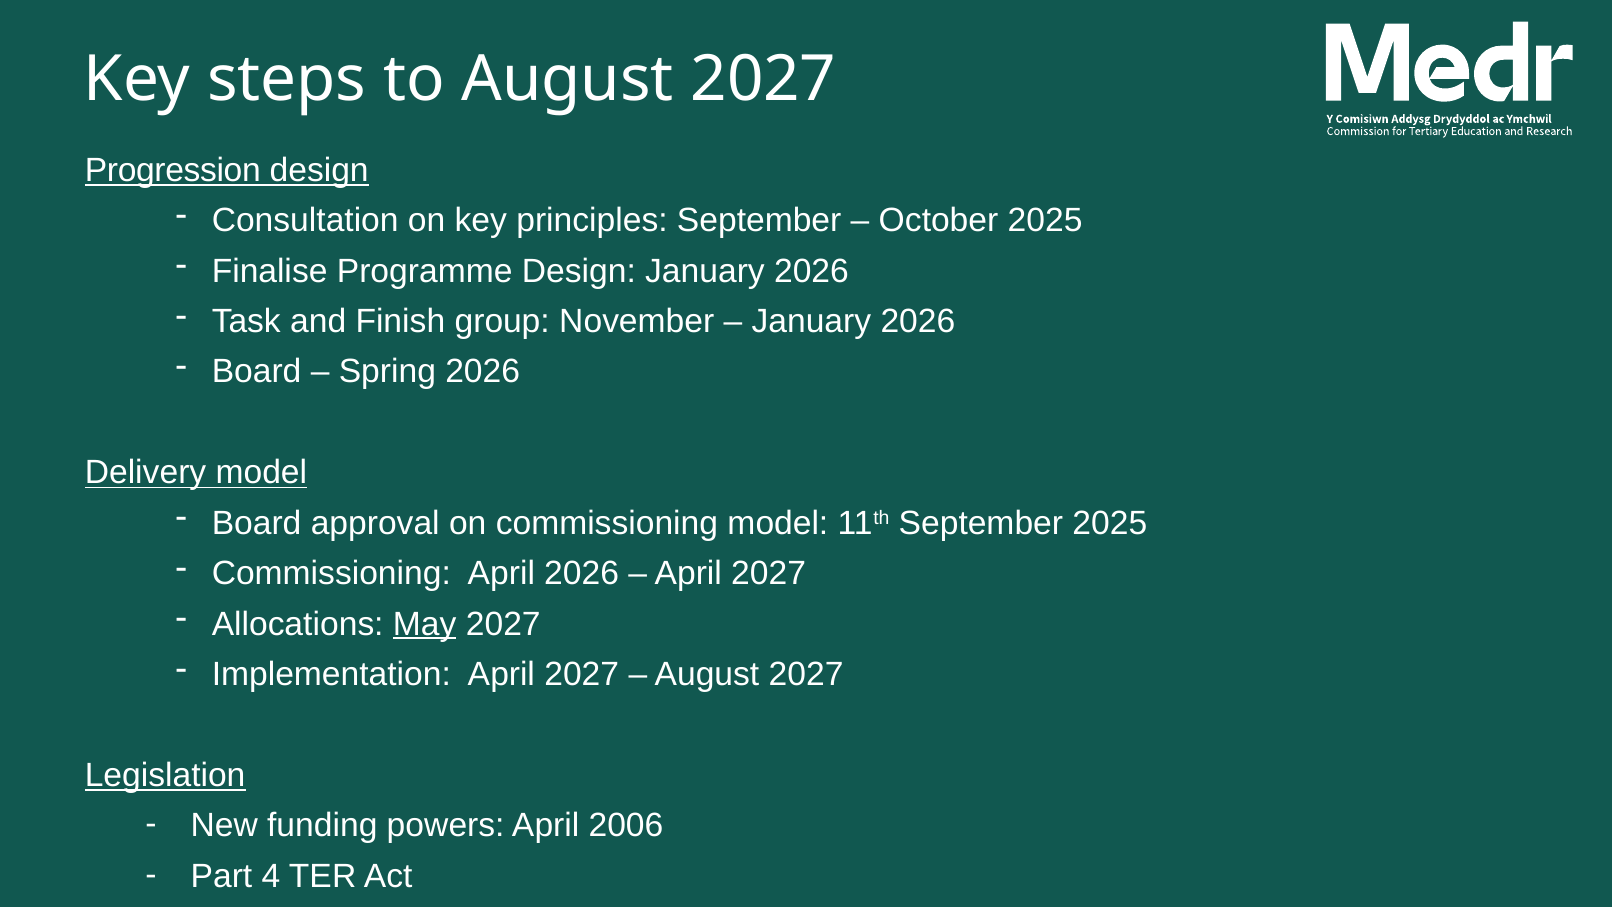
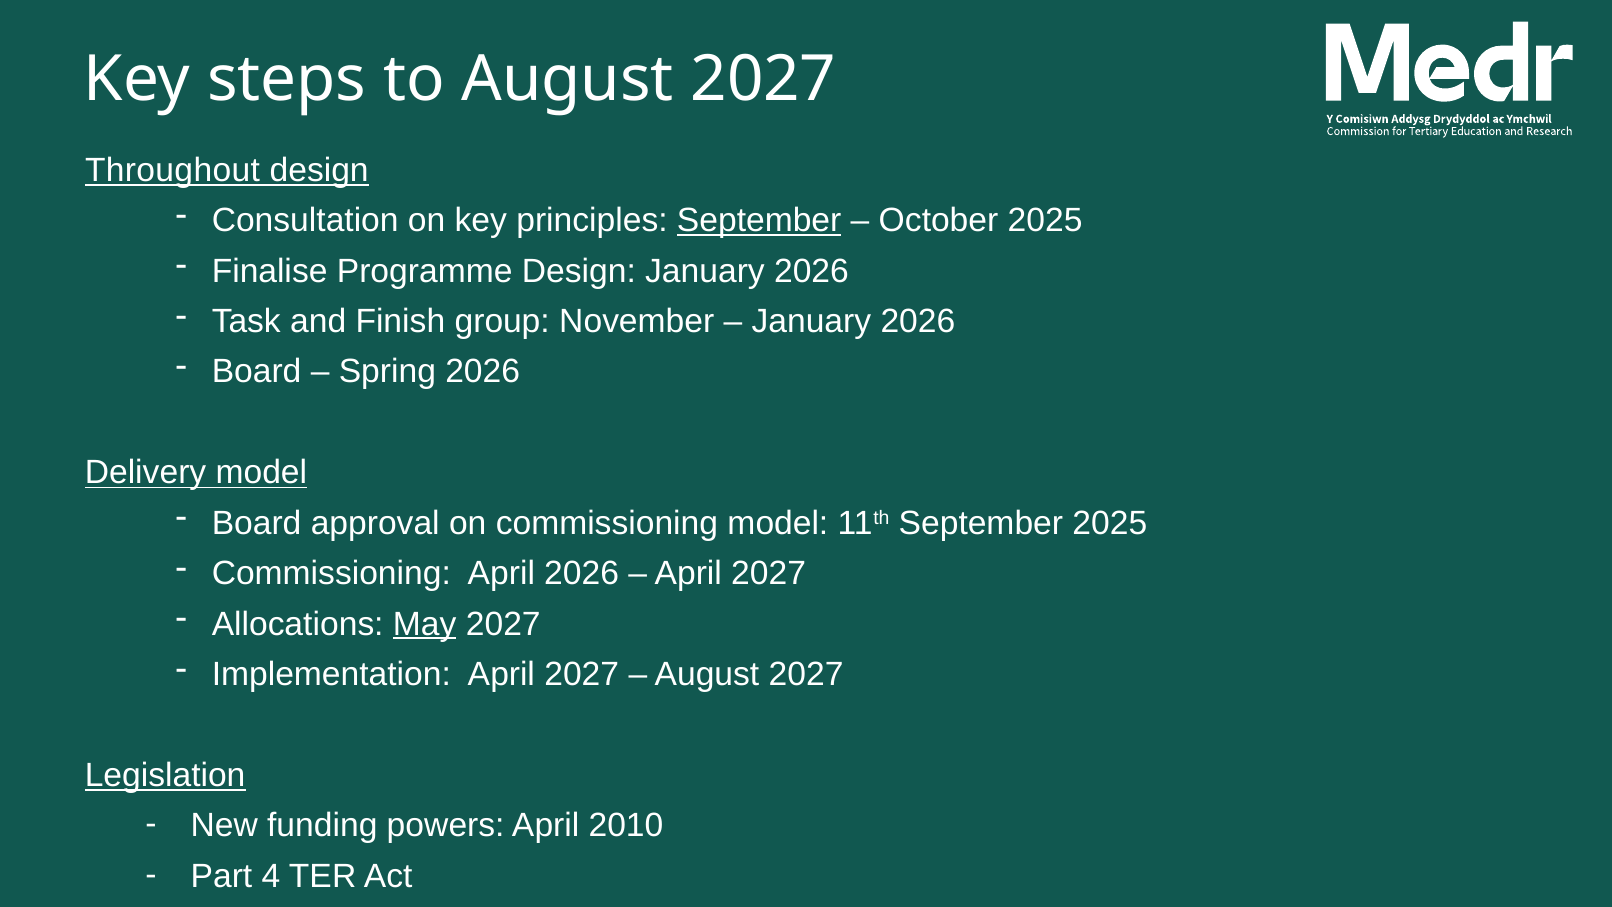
Progression: Progression -> Throughout (172, 170)
September underline: none -> present (759, 221)
2006: 2006 -> 2010 (626, 825)
